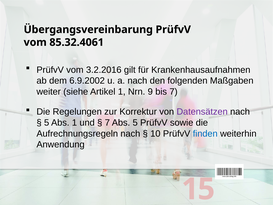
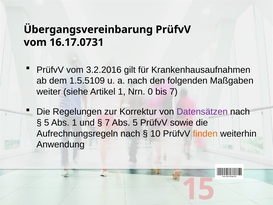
85.32.4061: 85.32.4061 -> 16.17.0731 (77, 42)
6.9.2002: 6.9.2002 -> 1.5.5109 (87, 81)
9: 9 -> 0 (150, 92)
finden colour: blue -> orange (205, 133)
